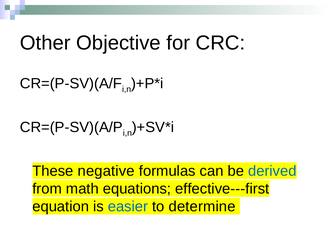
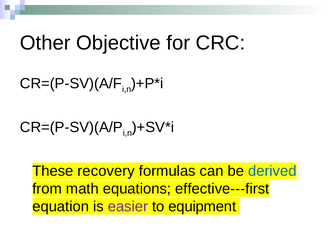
negative: negative -> recovery (106, 171)
easier colour: blue -> purple (128, 206)
determine: determine -> equipment (202, 206)
